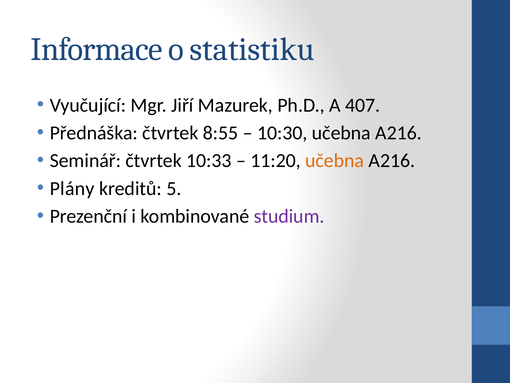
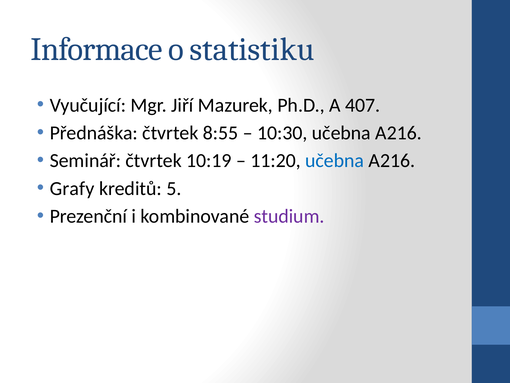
10:33: 10:33 -> 10:19 (209, 161)
učebna colour: orange -> blue (335, 161)
Plány: Plány -> Grafy (72, 188)
